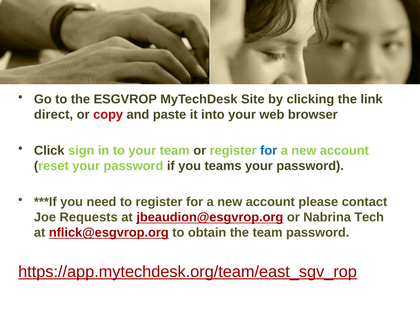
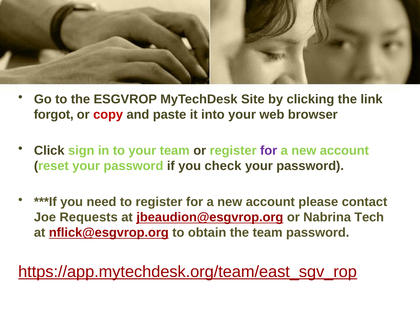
direct: direct -> forgot (54, 115)
for colour: blue -> purple (269, 151)
teams: teams -> check (223, 166)
